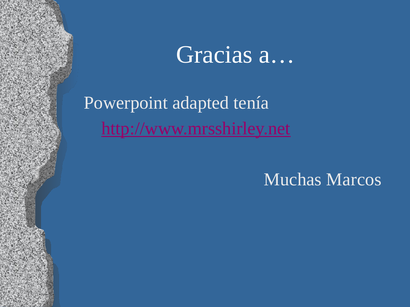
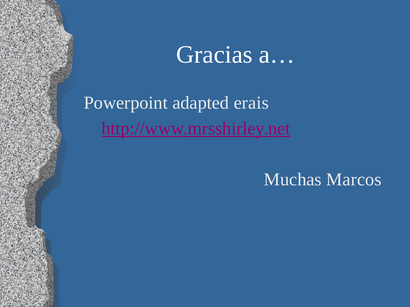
tenía: tenía -> erais (251, 103)
